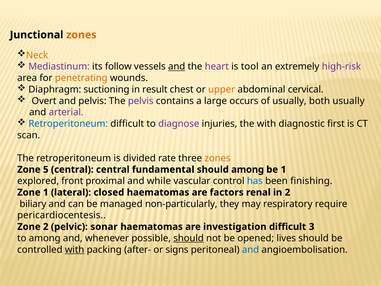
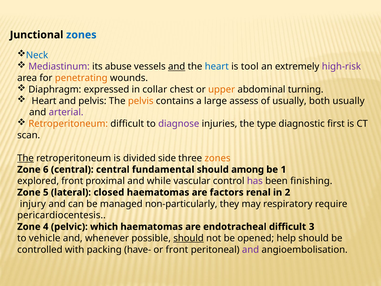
zones colour: orange -> blue (81, 35)
Neck colour: orange -> blue (37, 55)
follow: follow -> abuse (118, 67)
heart colour: purple -> blue (217, 67)
suctioning: suctioning -> expressed (106, 89)
result: result -> collar (155, 89)
cervical: cervical -> turning (306, 89)
Overt: Overt -> Heart (44, 101)
pelvis colour: purple -> orange (141, 101)
occurs: occurs -> assess (244, 101)
Retroperitoneum colour: blue -> orange (68, 124)
the with: with -> type (266, 124)
The underline: none -> present (26, 158)
rate: rate -> side (167, 158)
5: 5 -> 6 (46, 169)
has colour: blue -> purple (255, 181)
Zone 1: 1 -> 5 (46, 192)
biliary: biliary -> injury (33, 204)
Zone 2: 2 -> 4 (46, 227)
sonar: sonar -> which (104, 227)
investigation: investigation -> endotracheal (235, 227)
to among: among -> vehicle (45, 238)
lives: lives -> help (286, 238)
with underline: present -> none (75, 249)
after-: after- -> have- (138, 249)
or signs: signs -> front (177, 249)
and colour: blue -> purple (251, 249)
